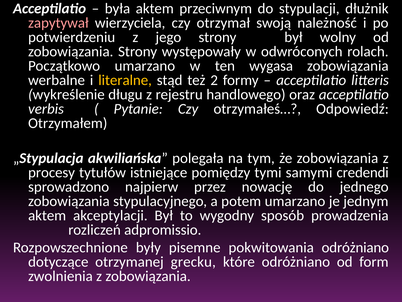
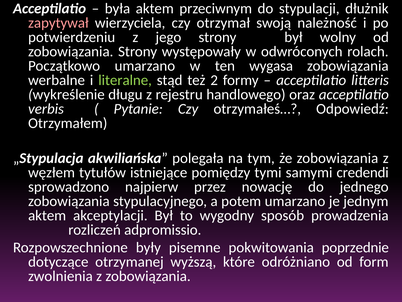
literalne colour: yellow -> light green (125, 80)
procesy: procesy -> węzłem (52, 172)
pokwitowania odróżniano: odróżniano -> poprzednie (355, 247)
grecku: grecku -> wyższą (193, 261)
